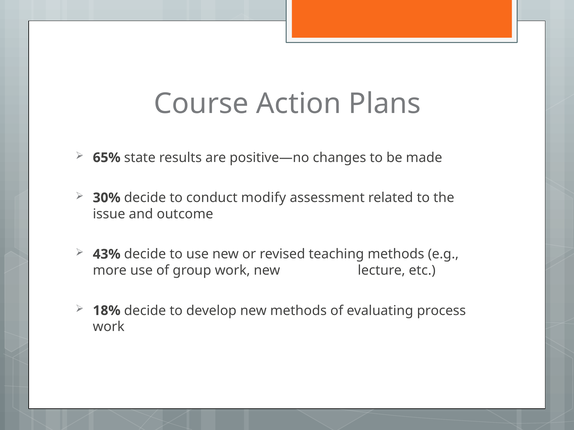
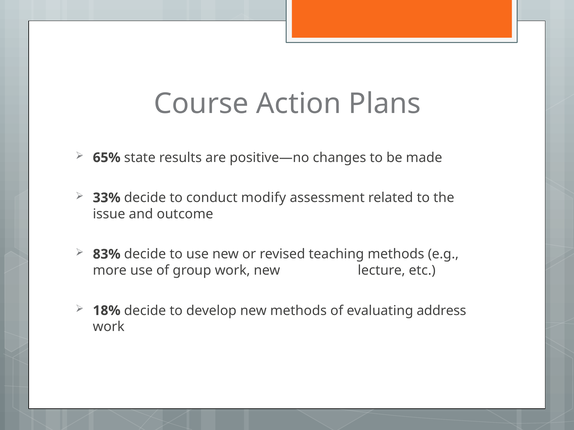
30%: 30% -> 33% (107, 198)
43%: 43% -> 83% (107, 254)
process: process -> address (441, 311)
